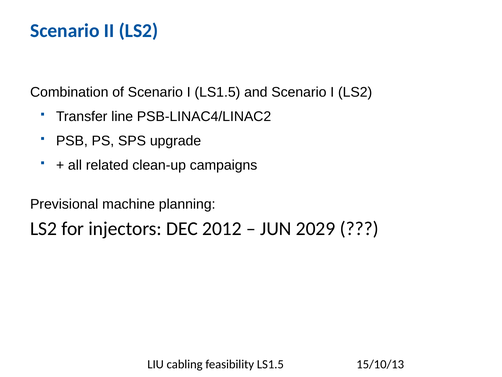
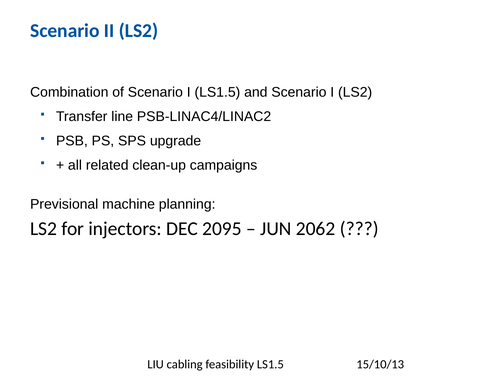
2012: 2012 -> 2095 (222, 228)
2029: 2029 -> 2062 (316, 228)
